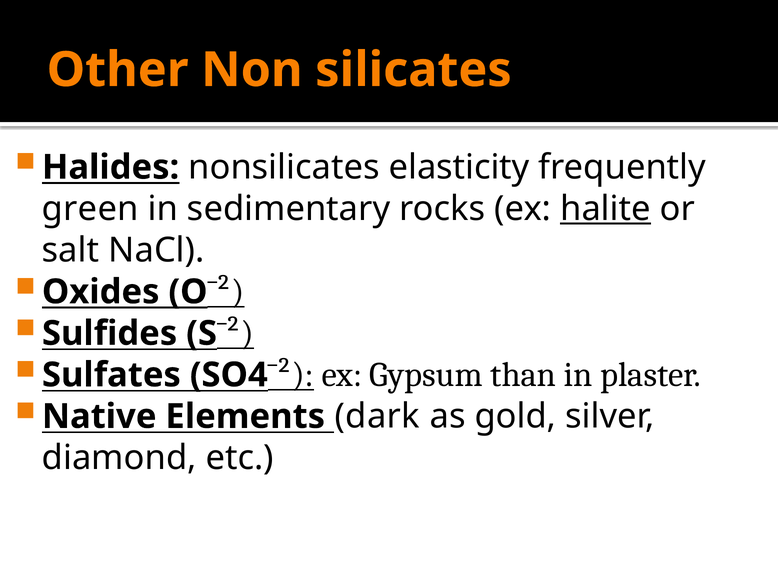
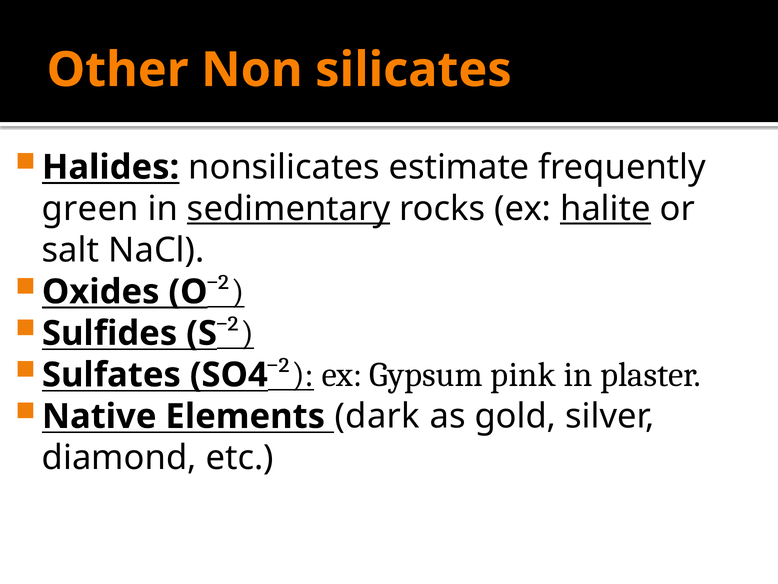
elasticity: elasticity -> estimate (459, 167)
sedimentary underline: none -> present (289, 209)
than: than -> pink (523, 375)
